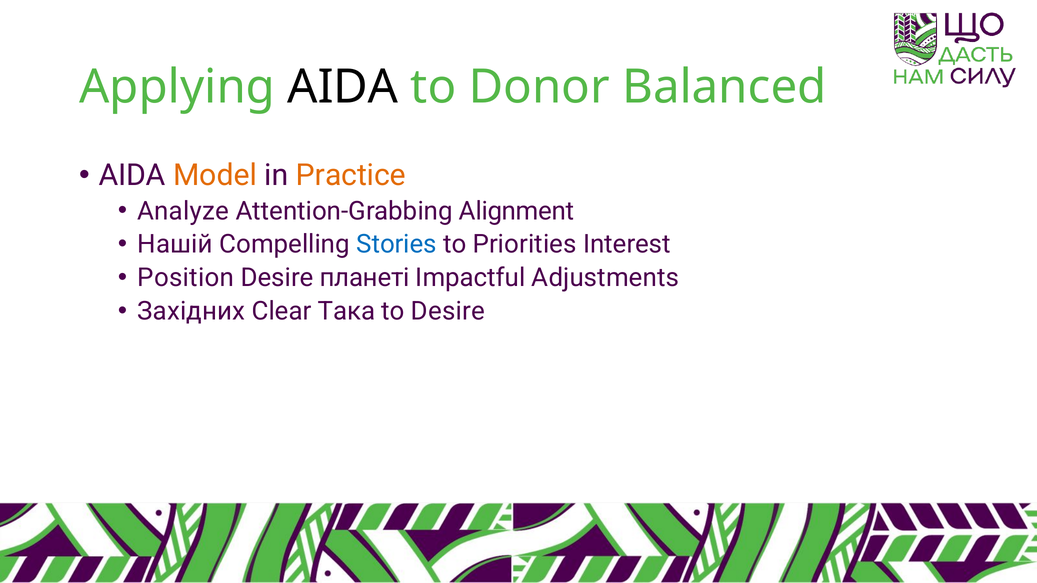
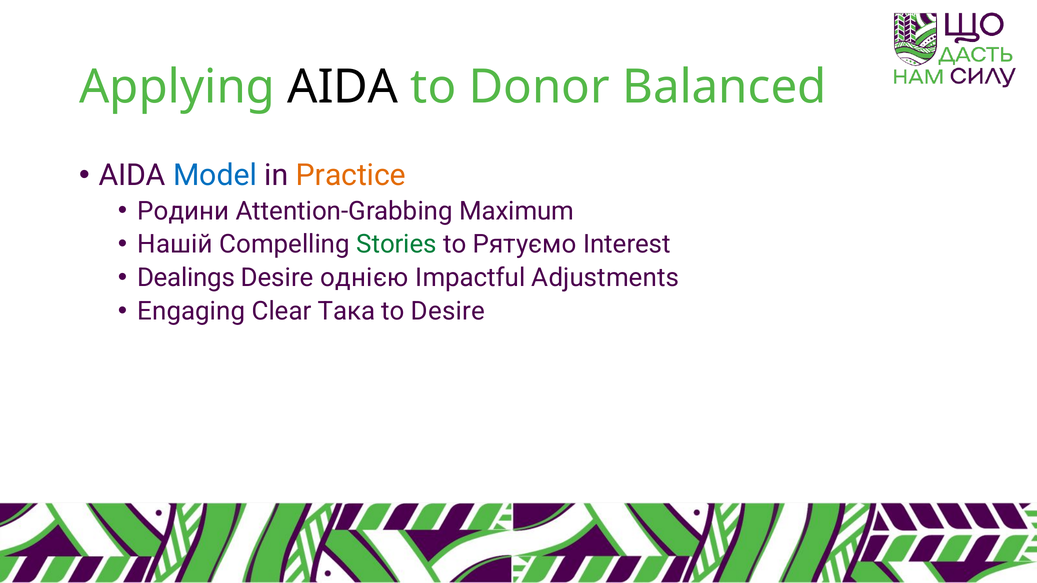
Model colour: orange -> blue (215, 175)
Analyze: Analyze -> Родини (183, 211)
Alignment: Alignment -> Maximum (517, 211)
Stories colour: blue -> green (397, 244)
Priorities: Priorities -> Рятуємо (525, 244)
Position: Position -> Dealings (186, 278)
планеті: планеті -> однією (364, 278)
Західних: Західних -> Engaging (191, 311)
